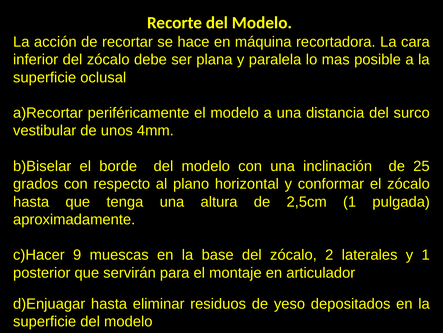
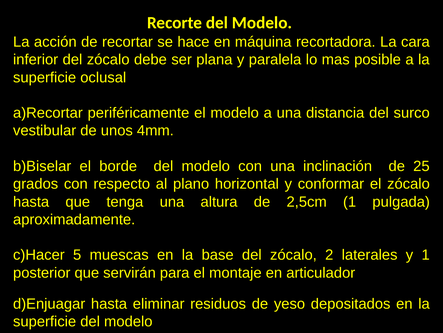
9: 9 -> 5 (77, 255)
